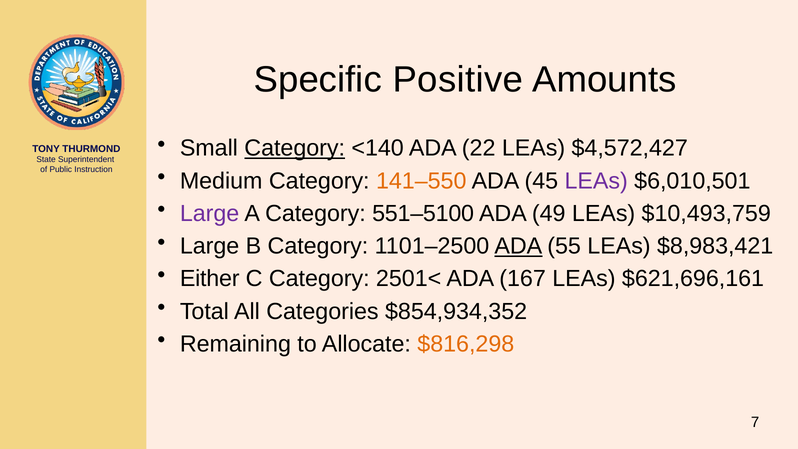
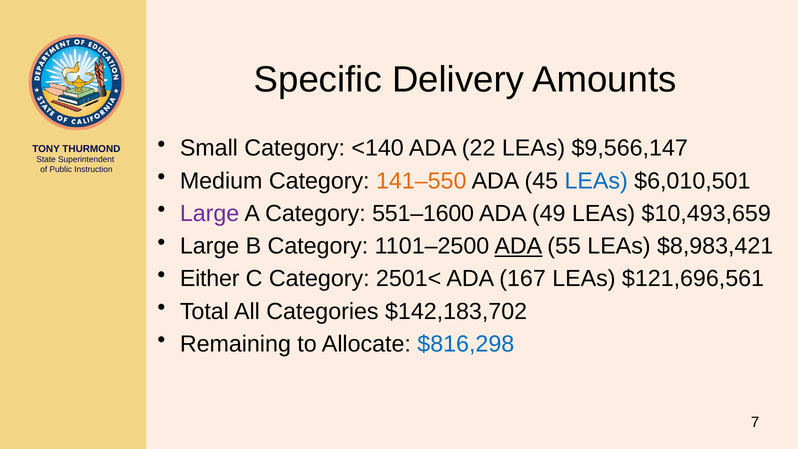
Positive: Positive -> Delivery (458, 80)
Category underline: present -> none (295, 148)
$4,572,427: $4,572,427 -> $9,566,147 (630, 148)
LEAs colour: purple -> blue (596, 181)
551–5100: 551–5100 -> 551–1600 (423, 213)
$10,493,759: $10,493,759 -> $10,493,659 (706, 213)
$621,696,161: $621,696,161 -> $121,696,561 (693, 279)
$854,934,352: $854,934,352 -> $142,183,702 (456, 311)
$816,298 colour: orange -> blue (466, 344)
